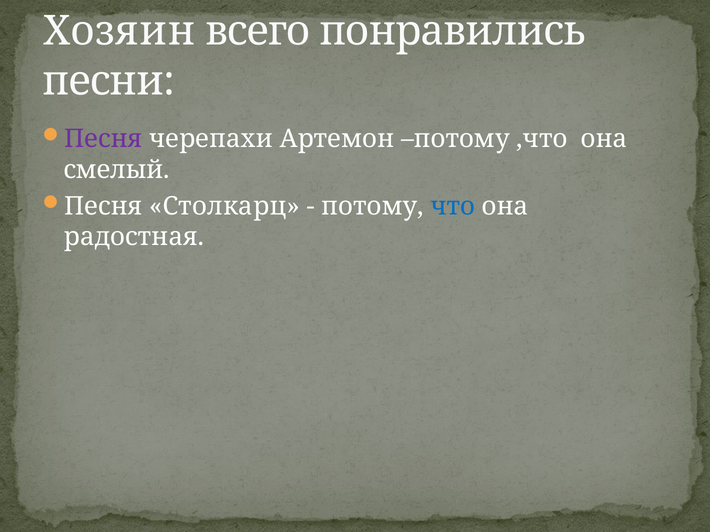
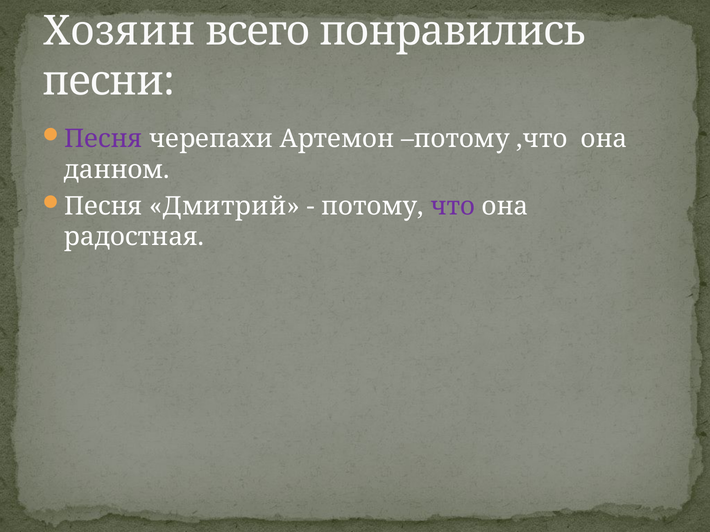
смелый: смелый -> данном (117, 170)
Столкарц: Столкарц -> Дмитрий (225, 206)
что colour: blue -> purple (453, 206)
